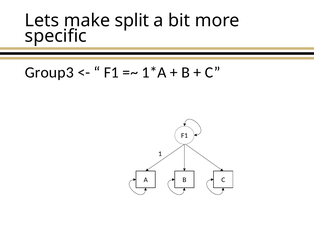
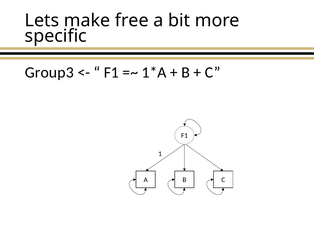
split: split -> free (132, 21)
